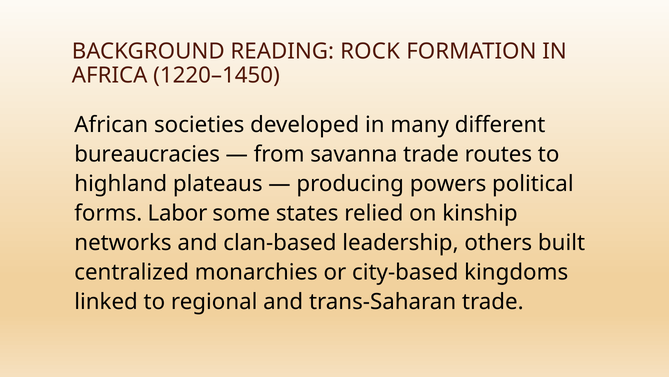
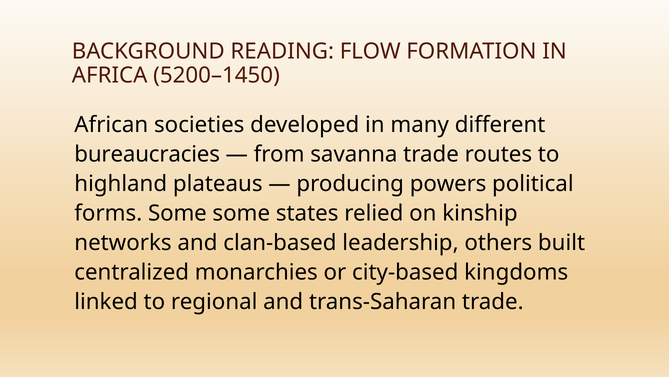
ROCK: ROCK -> FLOW (370, 51)
1220–1450: 1220–1450 -> 5200–1450 (217, 75)
forms Labor: Labor -> Some (177, 213)
